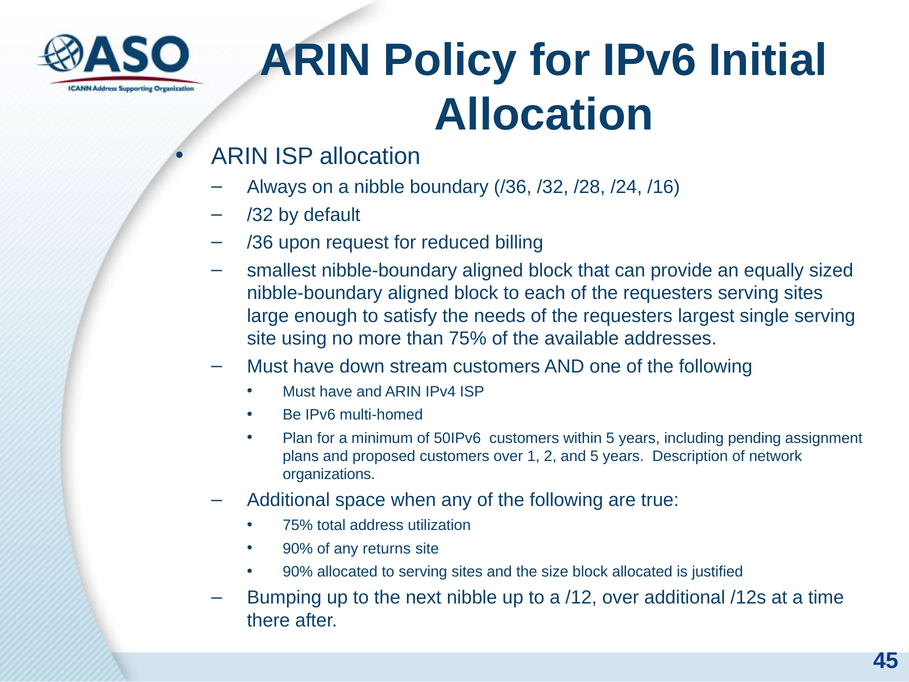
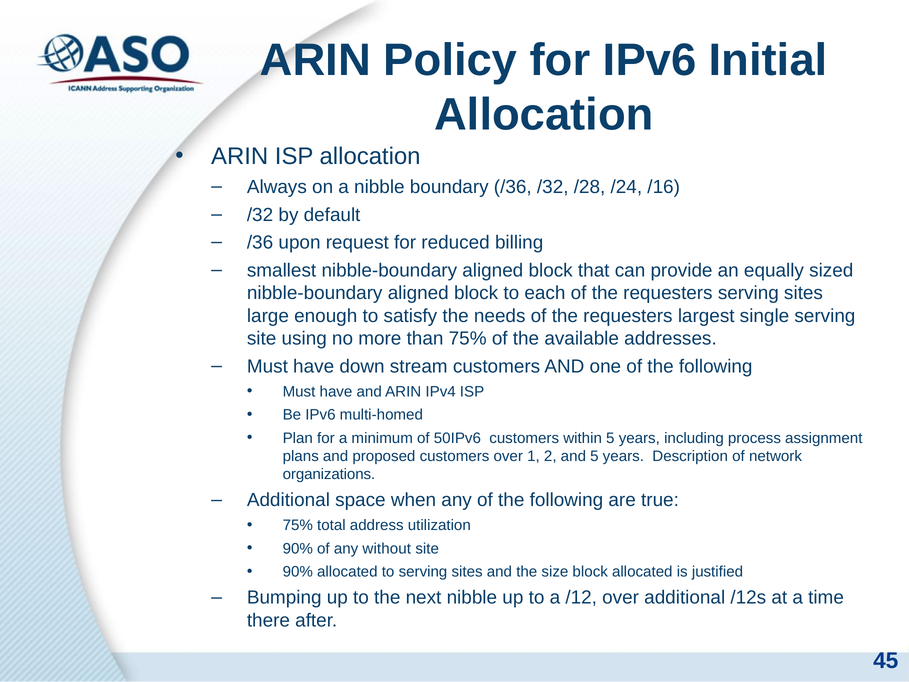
pending: pending -> process (754, 438)
returns: returns -> without (387, 548)
